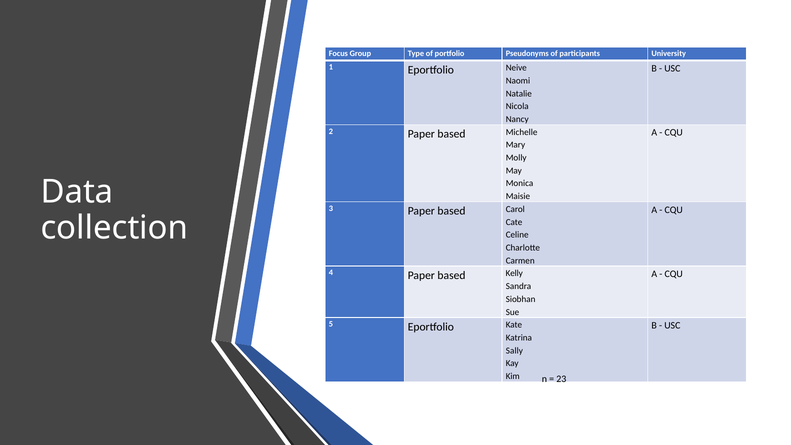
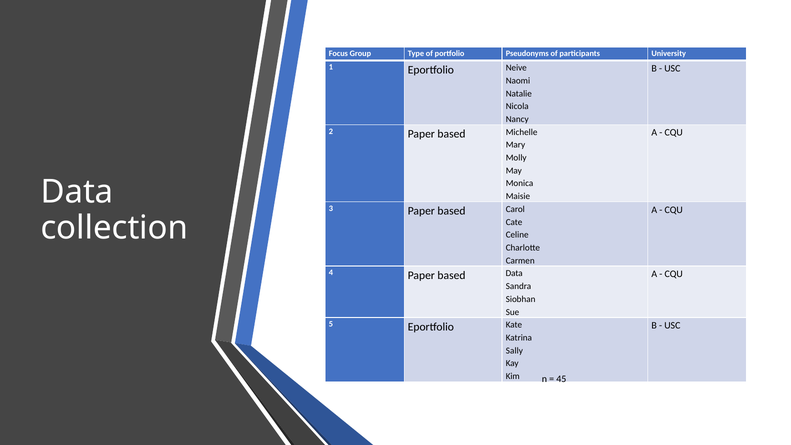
based Kelly: Kelly -> Data (514, 273)
23: 23 -> 45 (561, 379)
